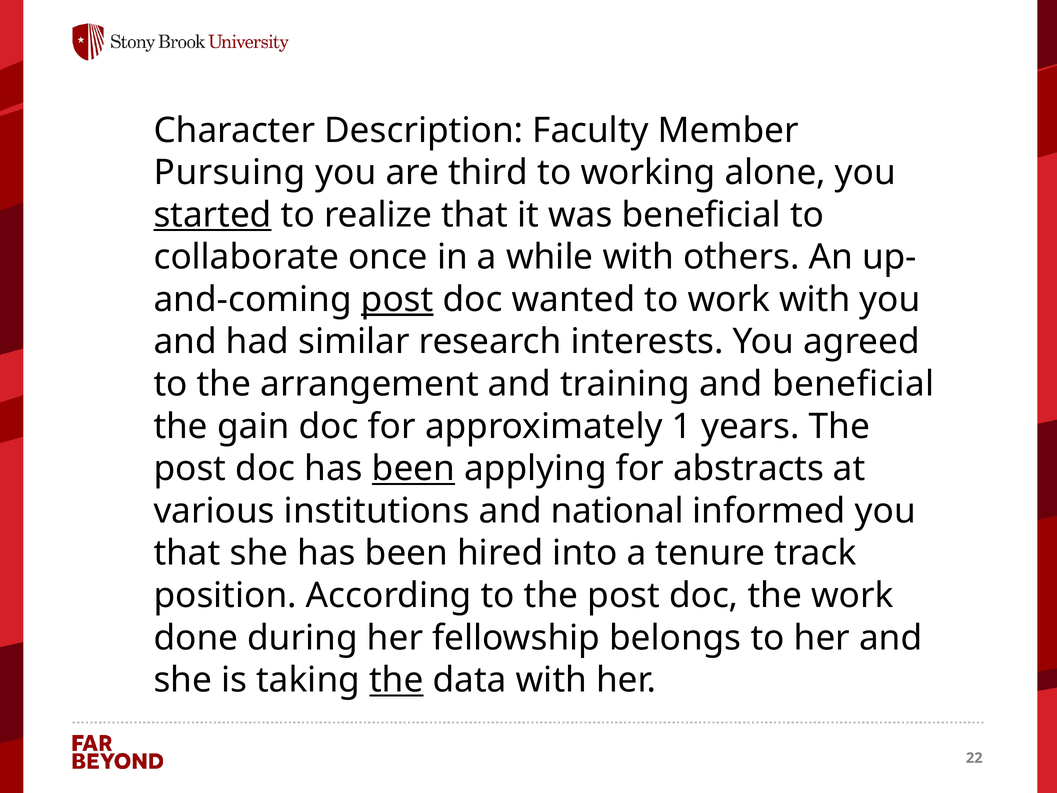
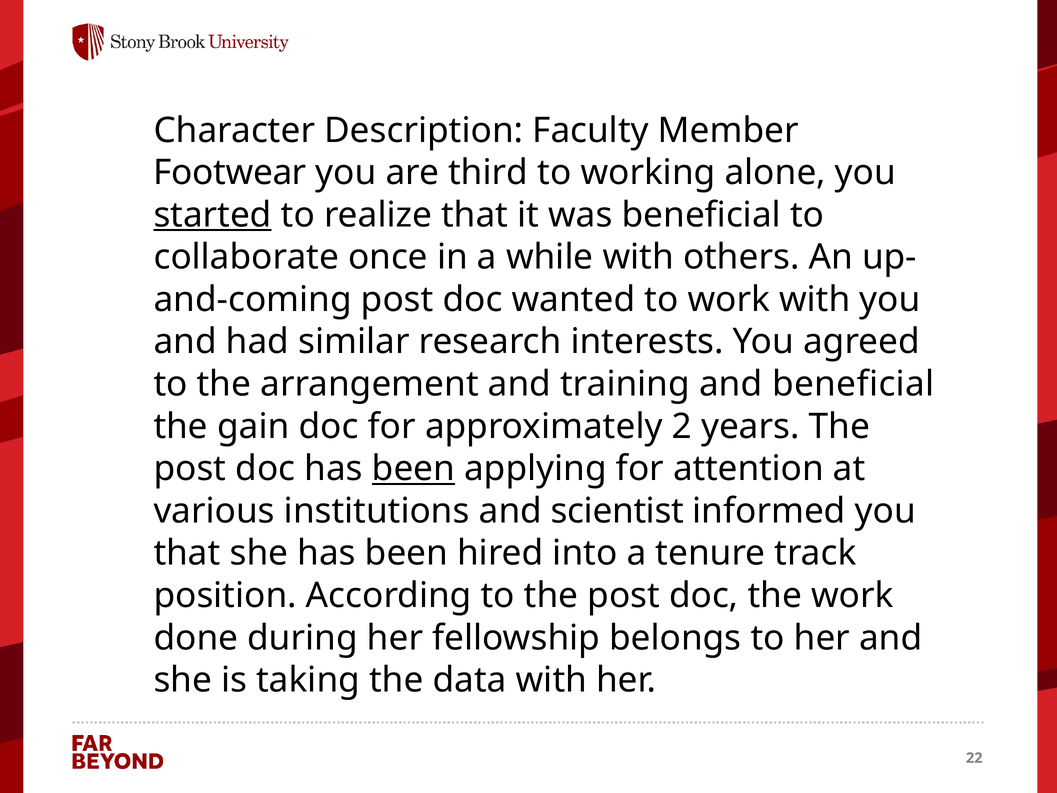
Pursuing: Pursuing -> Footwear (230, 173)
post underline: present -> none (397, 299)
1: 1 -> 2 (682, 426)
abstracts: abstracts -> attention (749, 469)
national: national -> scientist (617, 511)
the underline: present -> none (396, 680)
